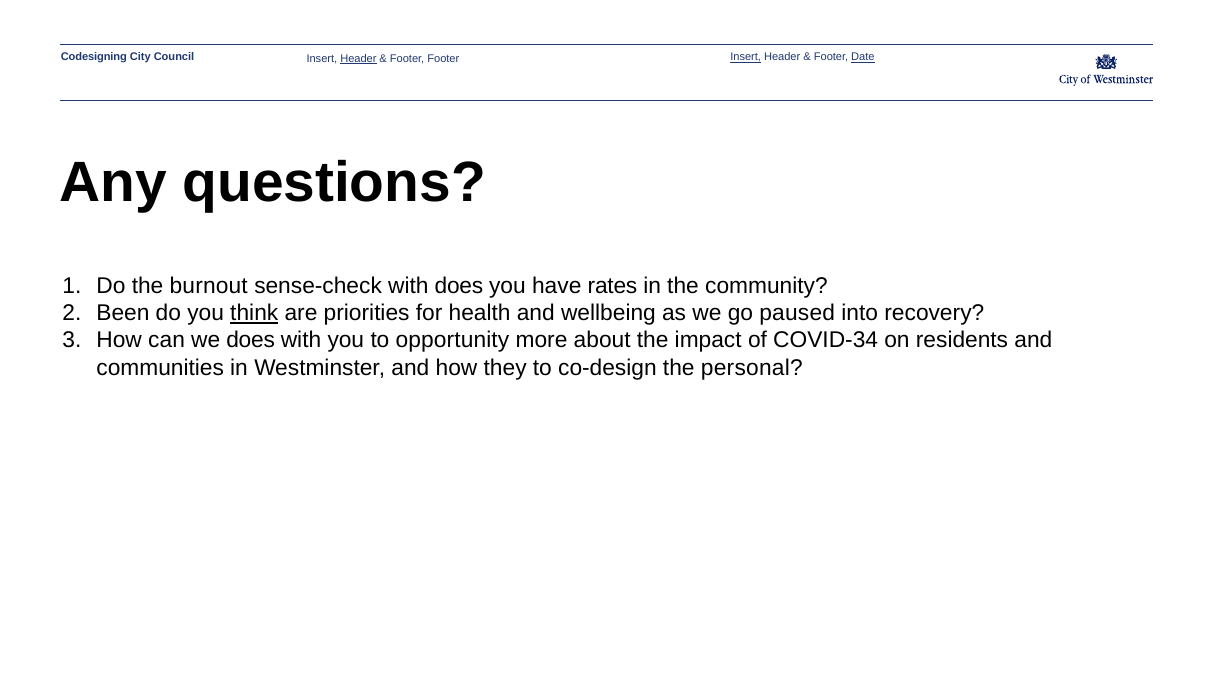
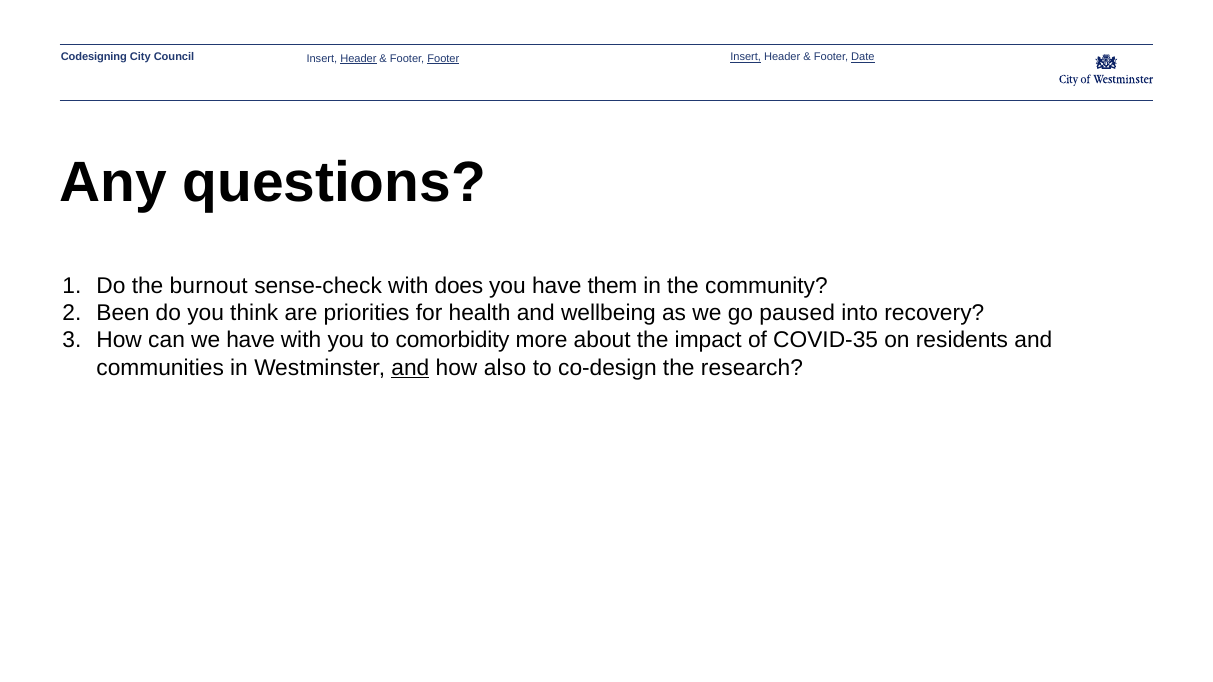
Footer underline: none -> present (443, 59)
rates: rates -> them (612, 286)
think underline: present -> none (254, 313)
we does: does -> have (251, 341)
opportunity: opportunity -> comorbidity (453, 341)
COVID-34: COVID-34 -> COVID-35 (826, 341)
and underline: none -> present (410, 368)
they: they -> also (505, 368)
personal: personal -> research (752, 368)
